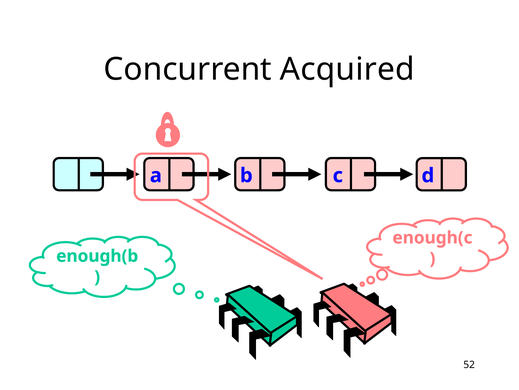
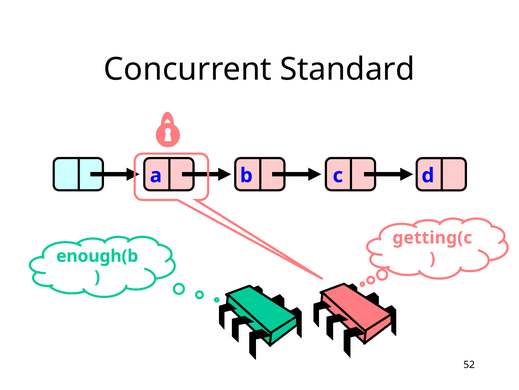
Acquired: Acquired -> Standard (348, 69)
enough(c: enough(c -> getting(c (432, 237)
